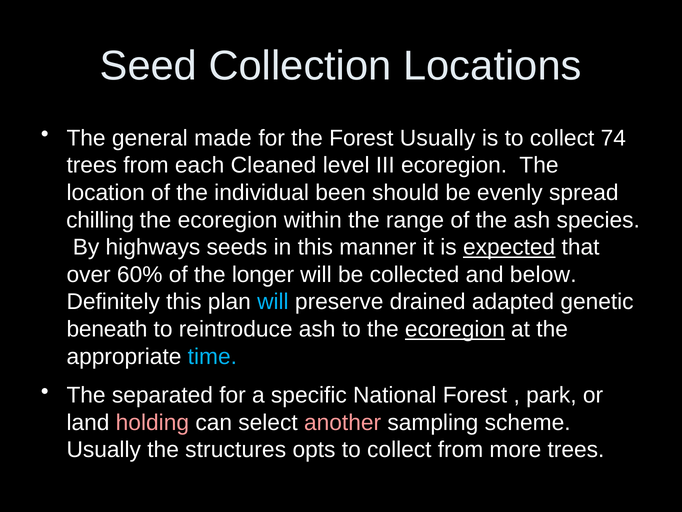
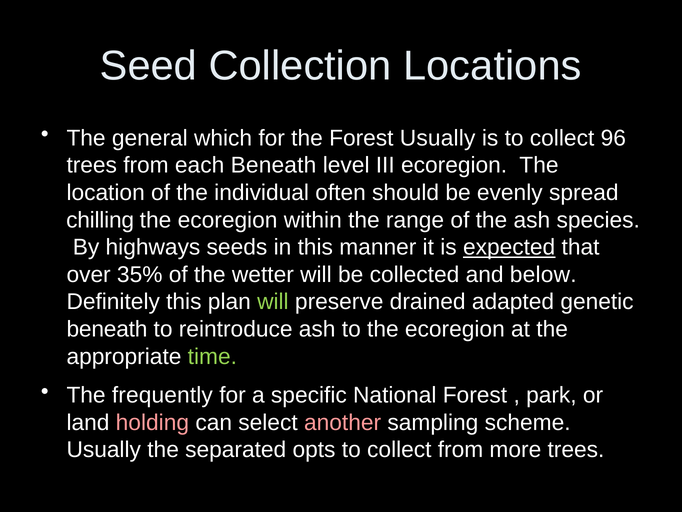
made: made -> which (223, 138)
74: 74 -> 96 (613, 138)
each Cleaned: Cleaned -> Beneath (273, 165)
been: been -> often (341, 193)
60%: 60% -> 35% (140, 274)
longer: longer -> wetter (263, 274)
will colour: light blue -> light green (273, 302)
ecoregion underline: present -> none (455, 329)
time colour: light blue -> light green (212, 356)
separated: separated -> frequently (162, 395)
structures: structures -> separated (236, 449)
